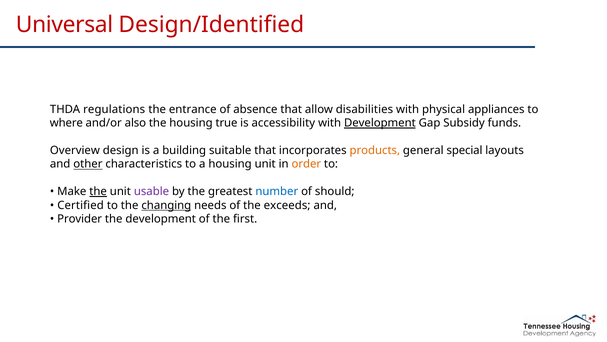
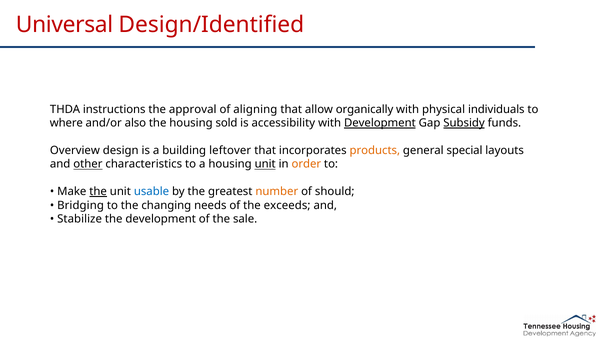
regulations: regulations -> instructions (114, 109)
entrance: entrance -> approval (193, 109)
absence: absence -> aligning (255, 109)
disabilities: disabilities -> organically (365, 109)
appliances: appliances -> individuals (496, 109)
true: true -> sold (227, 123)
Subsidy underline: none -> present (464, 123)
suitable: suitable -> leftover (230, 150)
unit underline: none -> present (265, 164)
usable colour: purple -> blue (151, 191)
number colour: blue -> orange (277, 191)
Certified: Certified -> Bridging (81, 205)
changing underline: present -> none (166, 205)
Provider: Provider -> Stabilize (80, 219)
first: first -> sale (245, 219)
